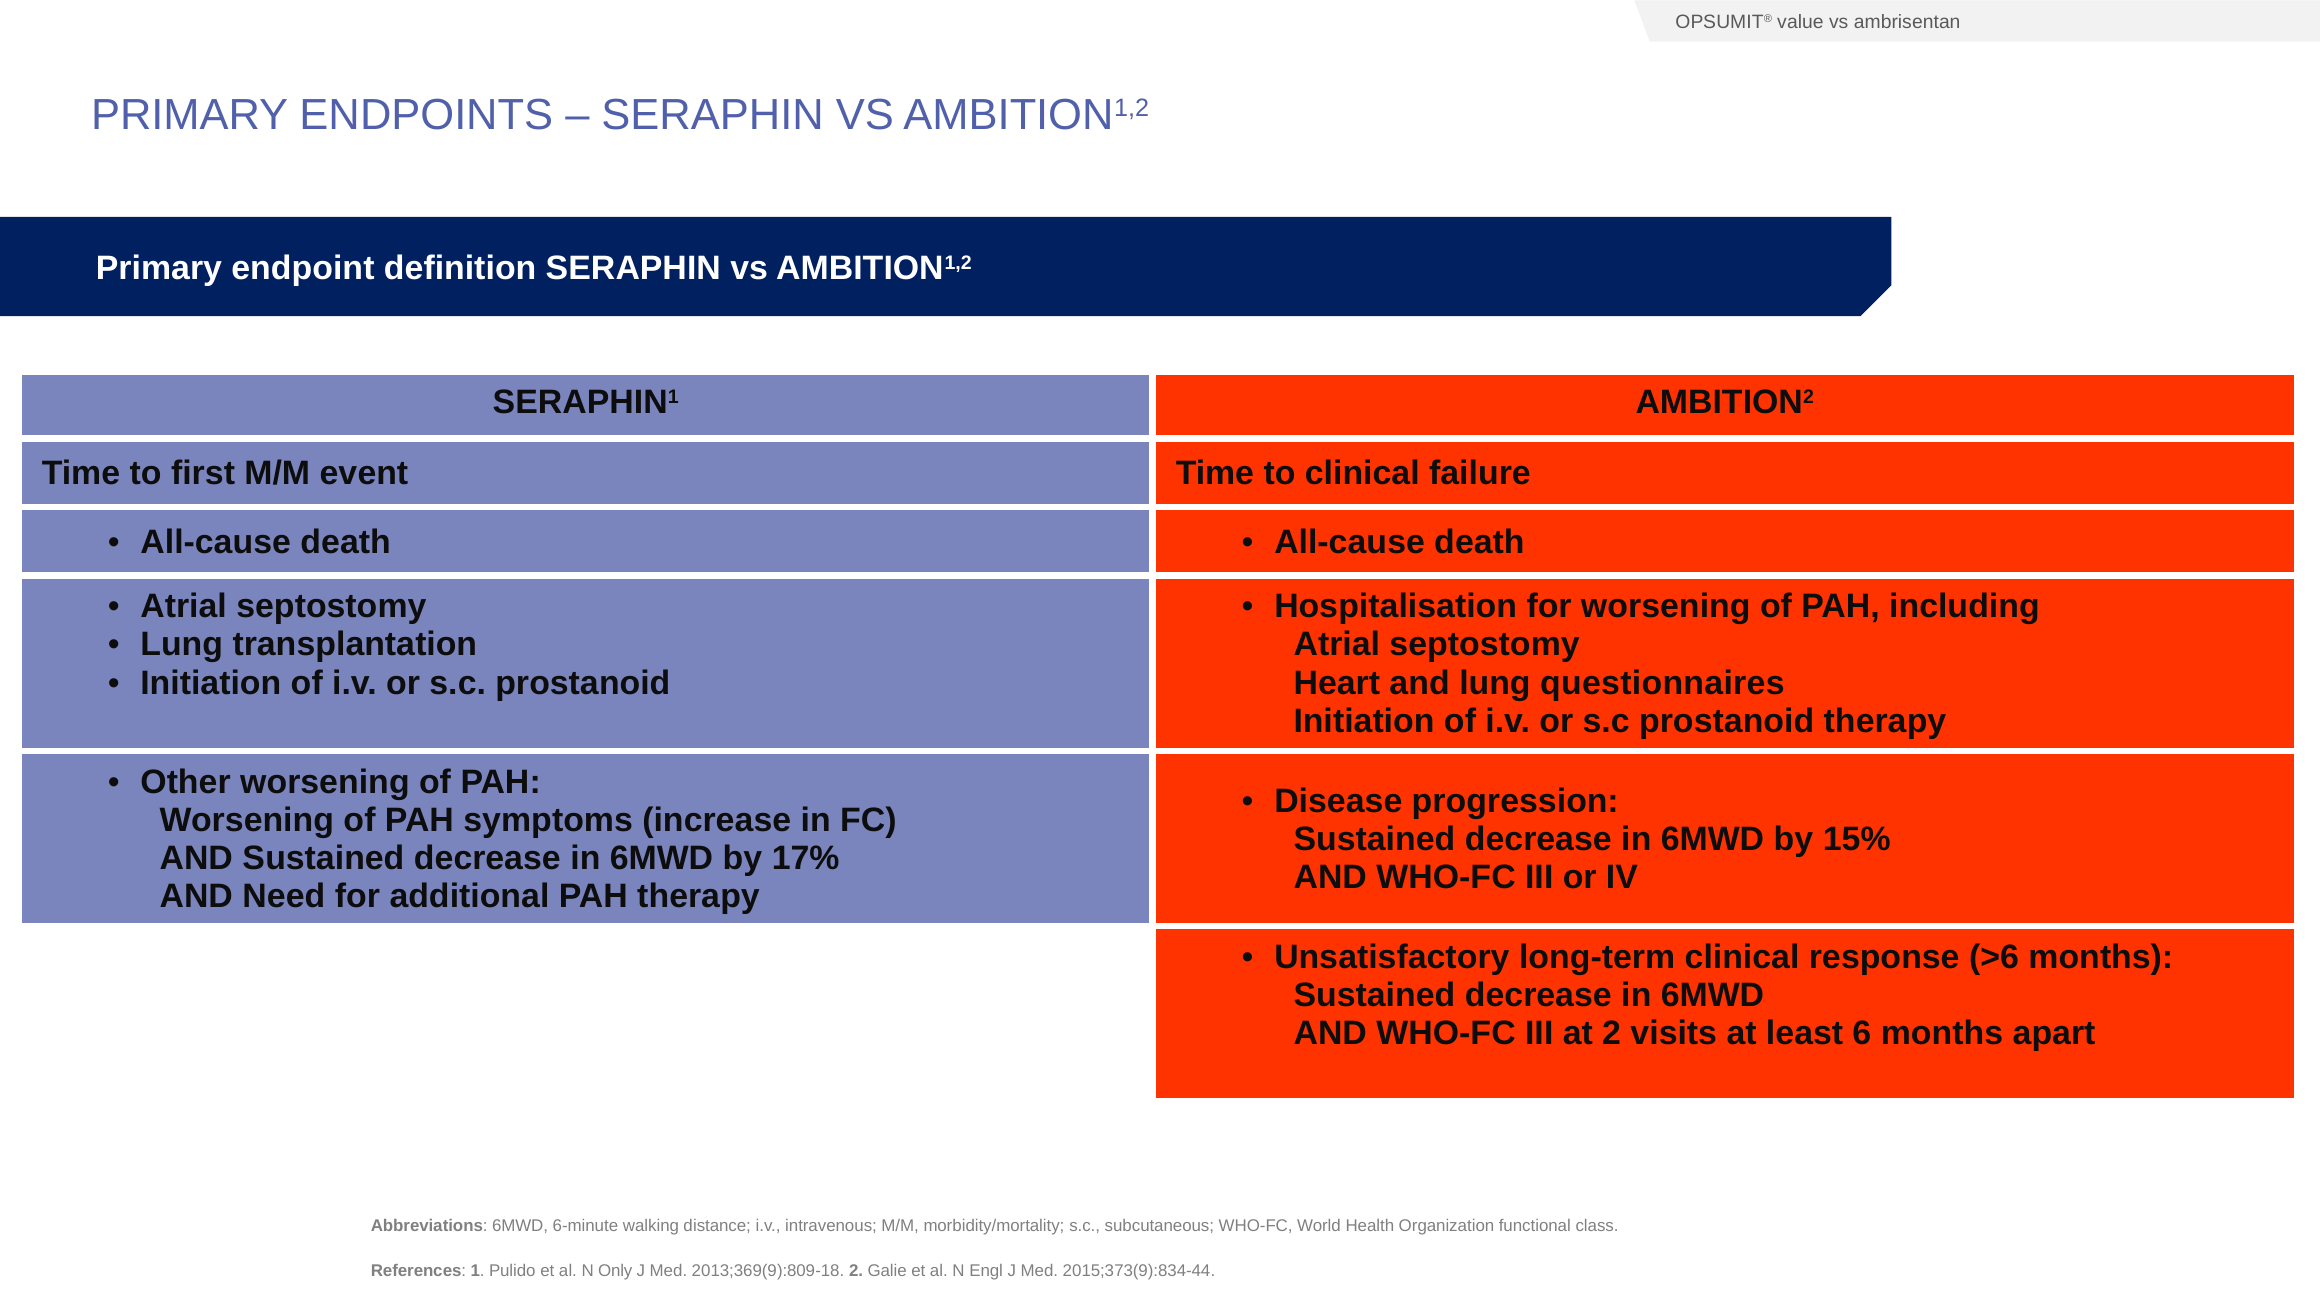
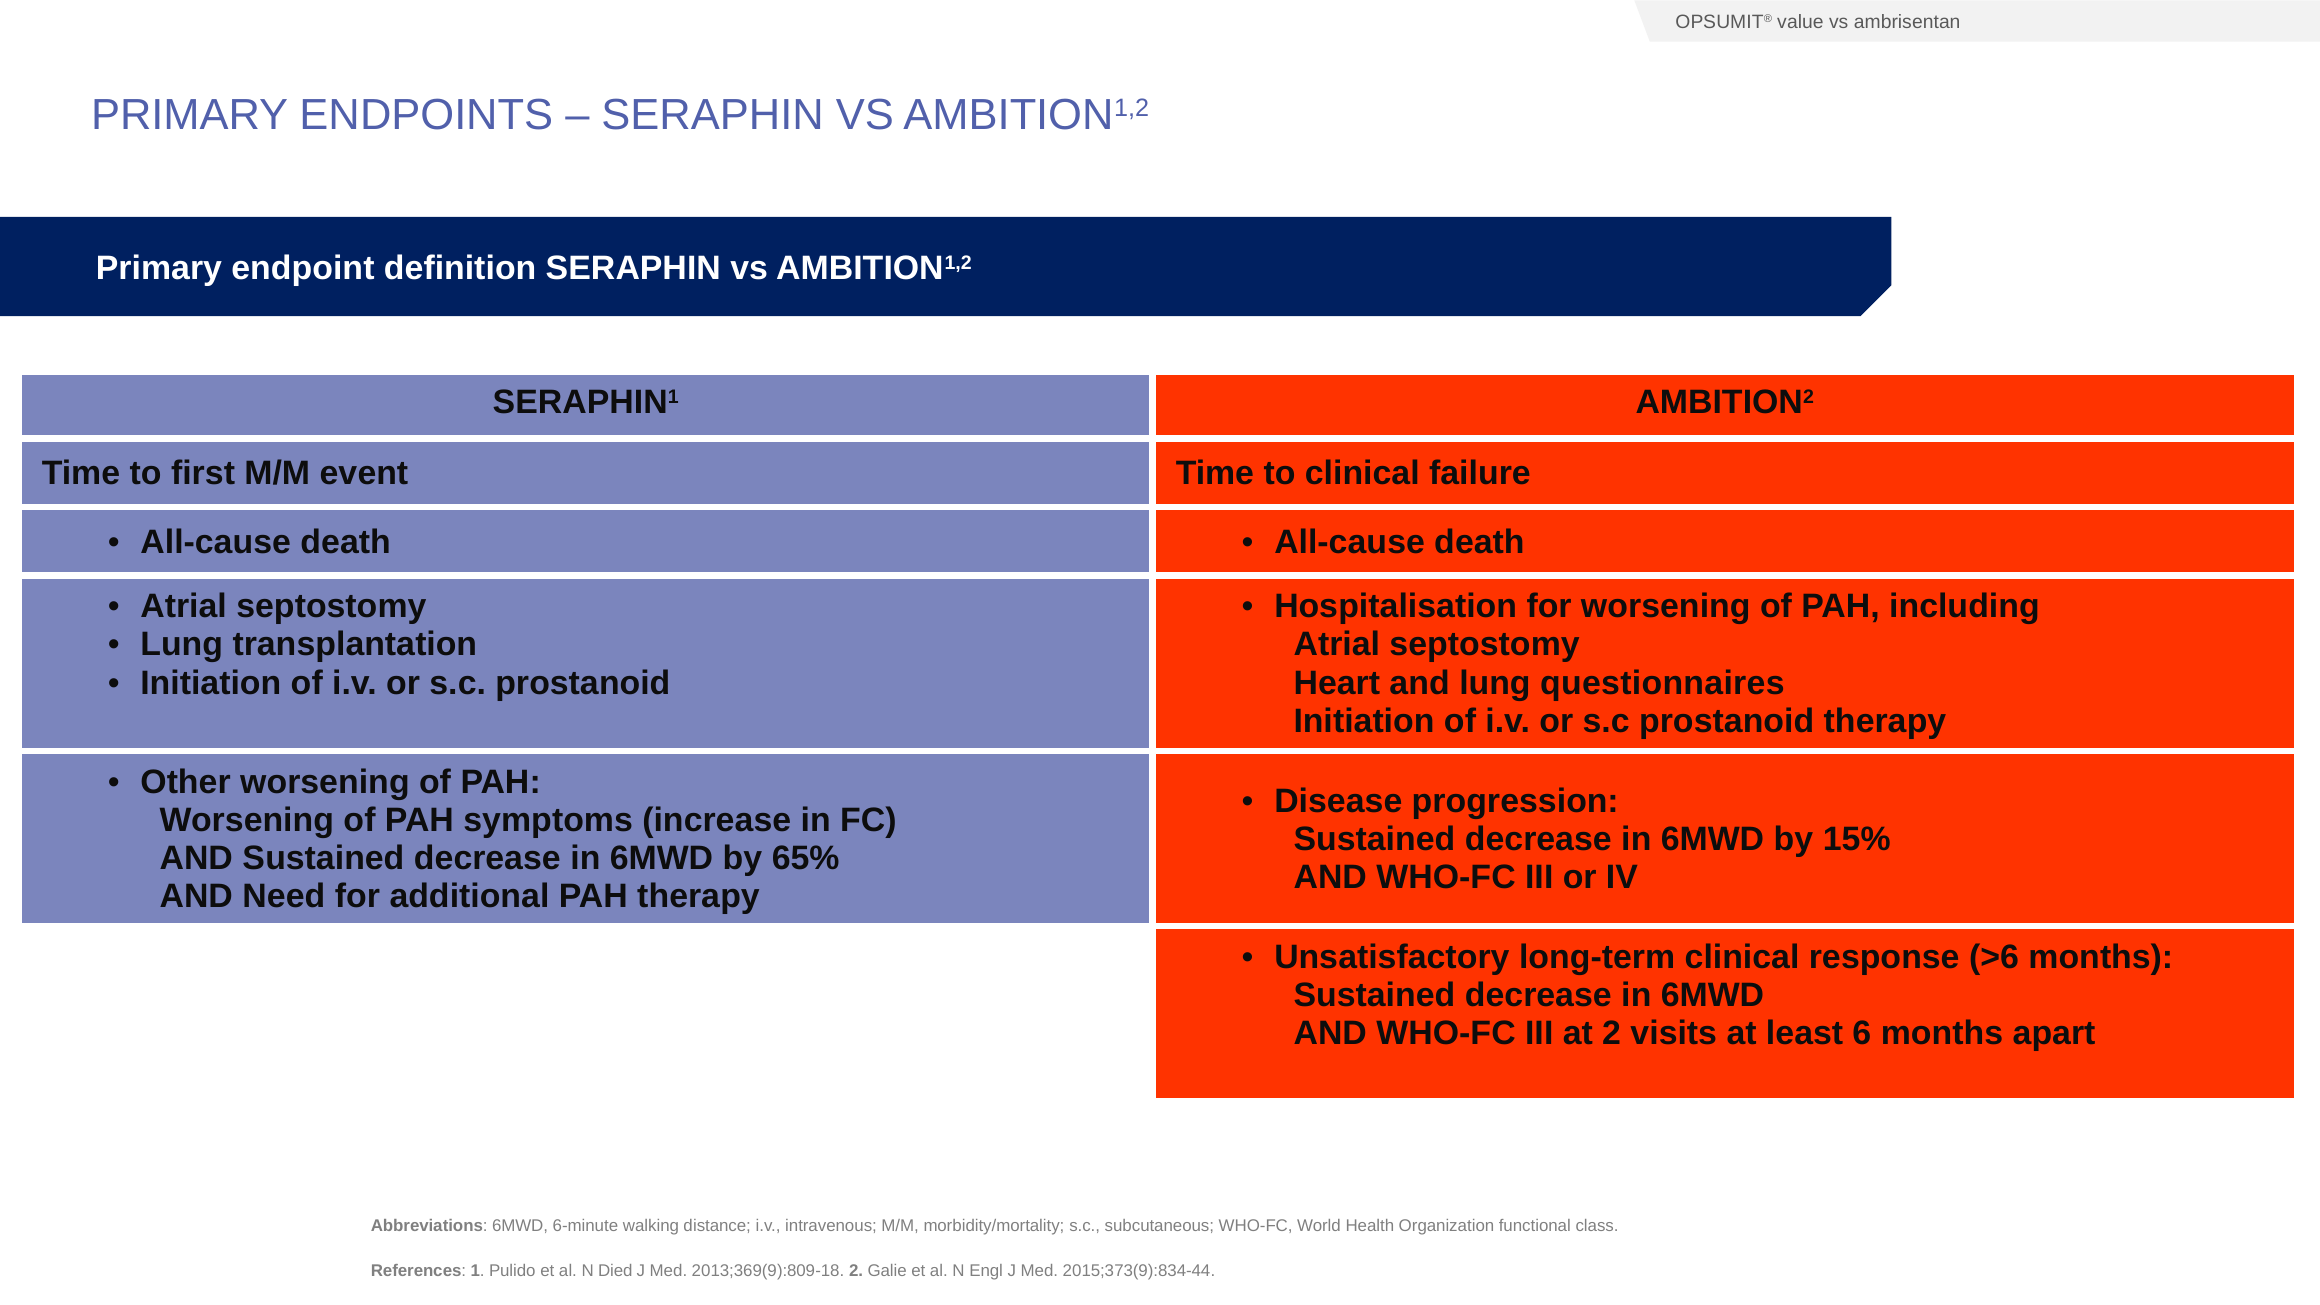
17%: 17% -> 65% (806, 858)
Only: Only -> Died (615, 1271)
